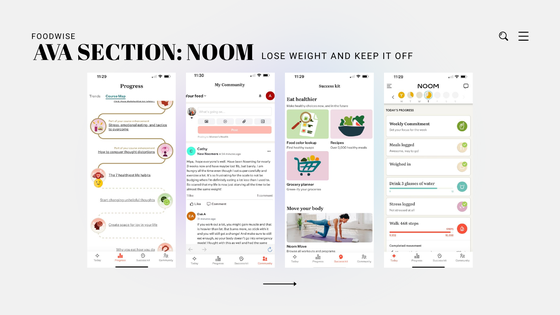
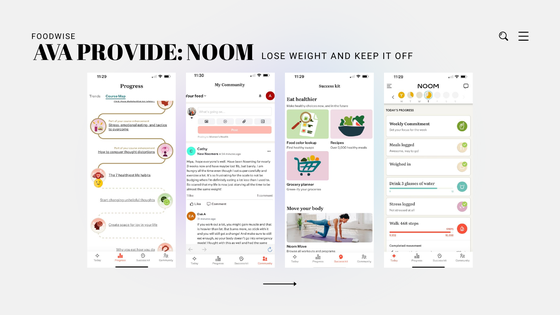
SECTION: SECTION -> PROVIDE (130, 53)
